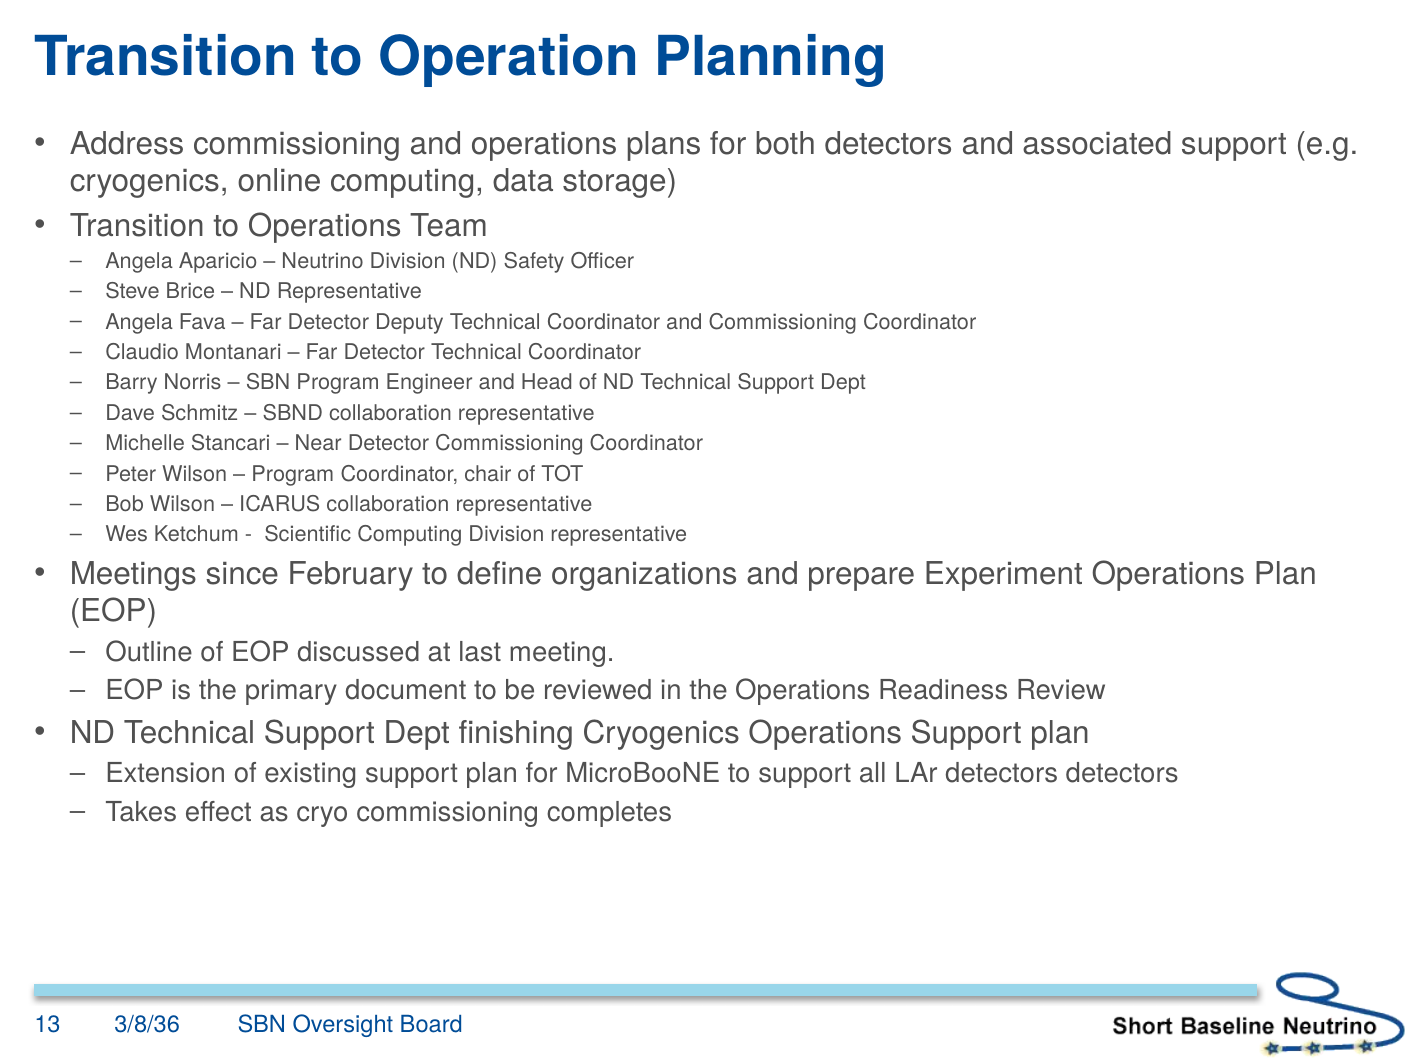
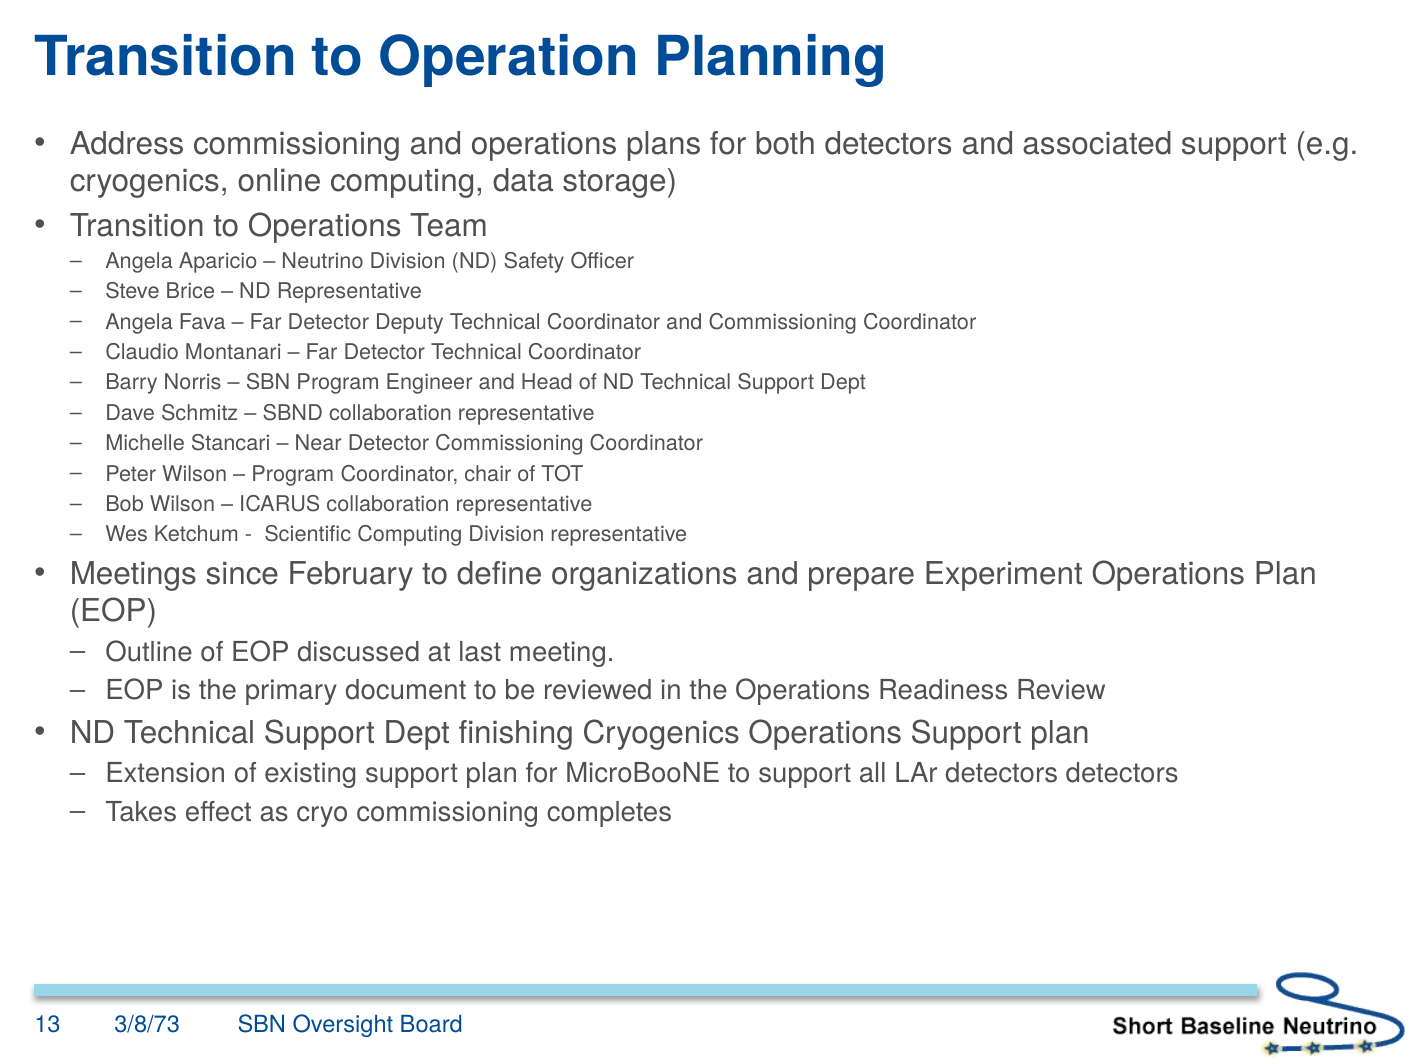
3/8/36: 3/8/36 -> 3/8/73 (147, 1025)
